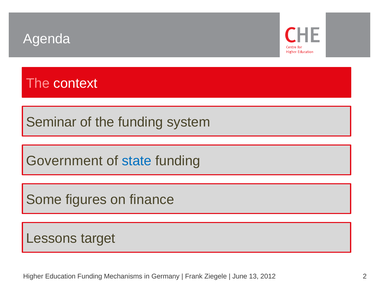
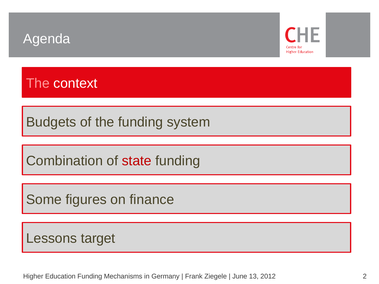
Seminar: Seminar -> Budgets (51, 122)
Government: Government -> Combination (64, 161)
state colour: blue -> red (137, 161)
